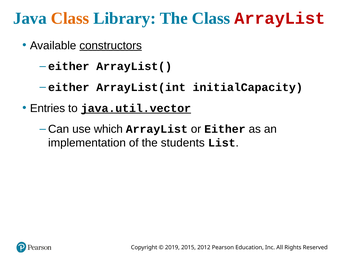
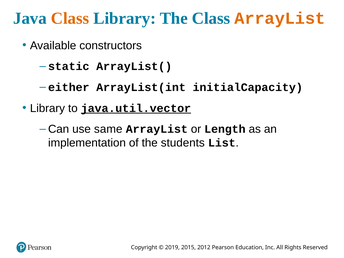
ArrayList colour: red -> orange (280, 18)
constructors underline: present -> none (111, 45)
either: either -> static (69, 66)
Entries: Entries -> Library (47, 108)
which: which -> same (108, 129)
or Either: Either -> Length (225, 129)
